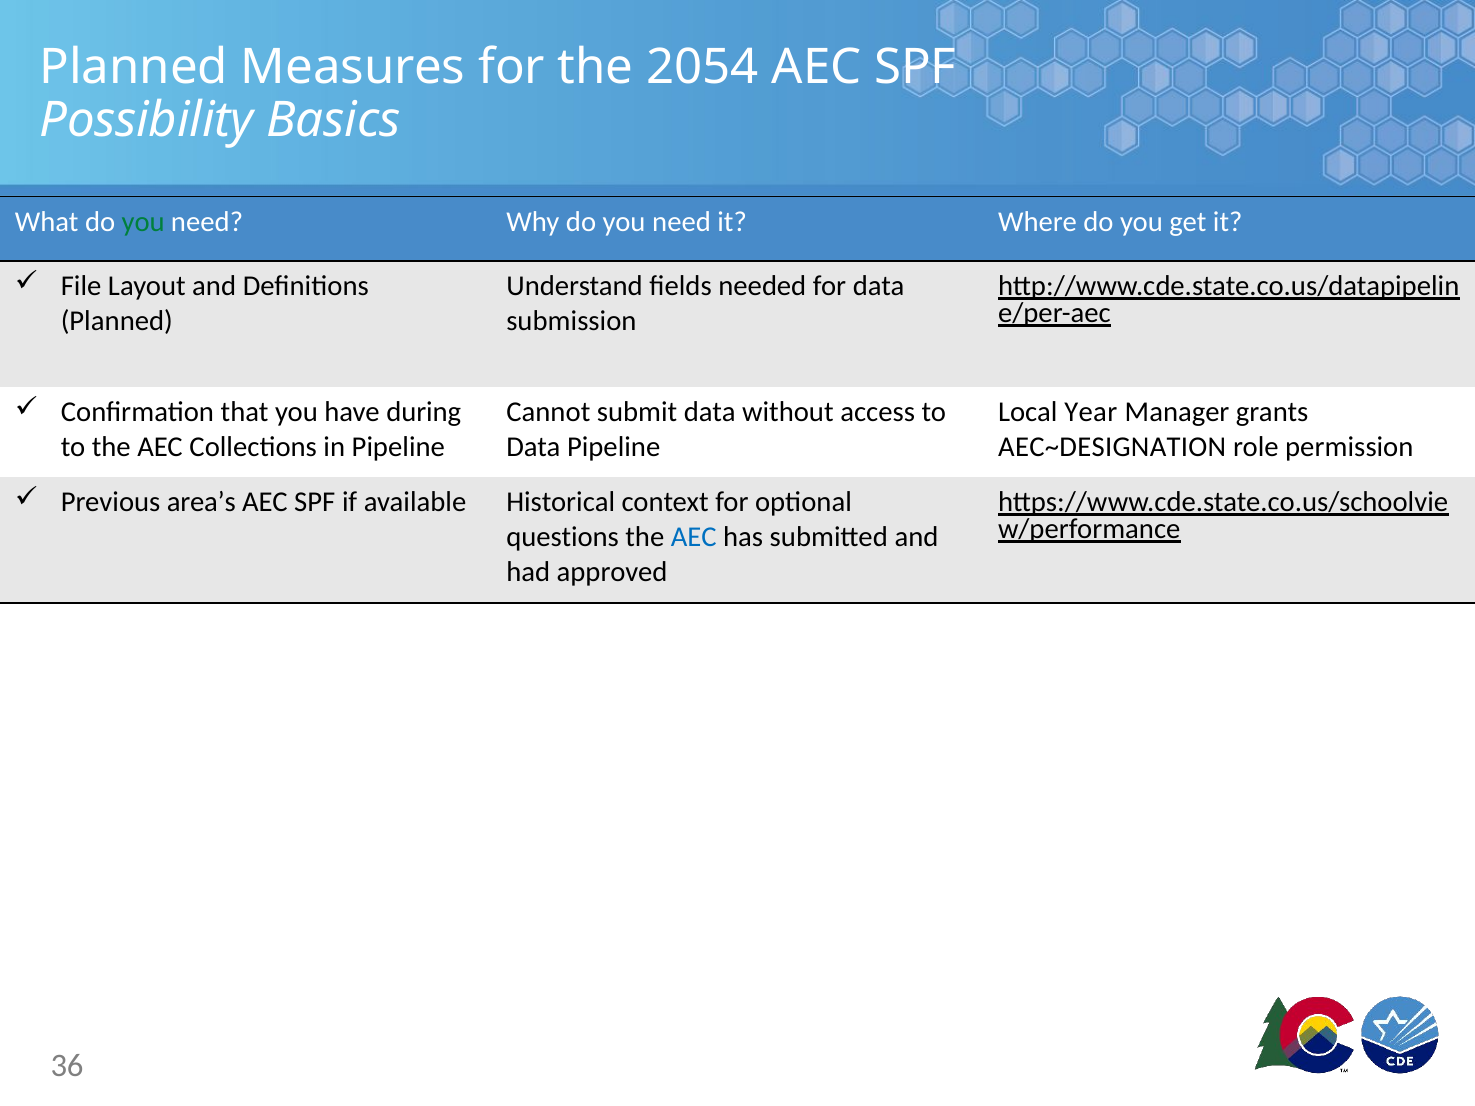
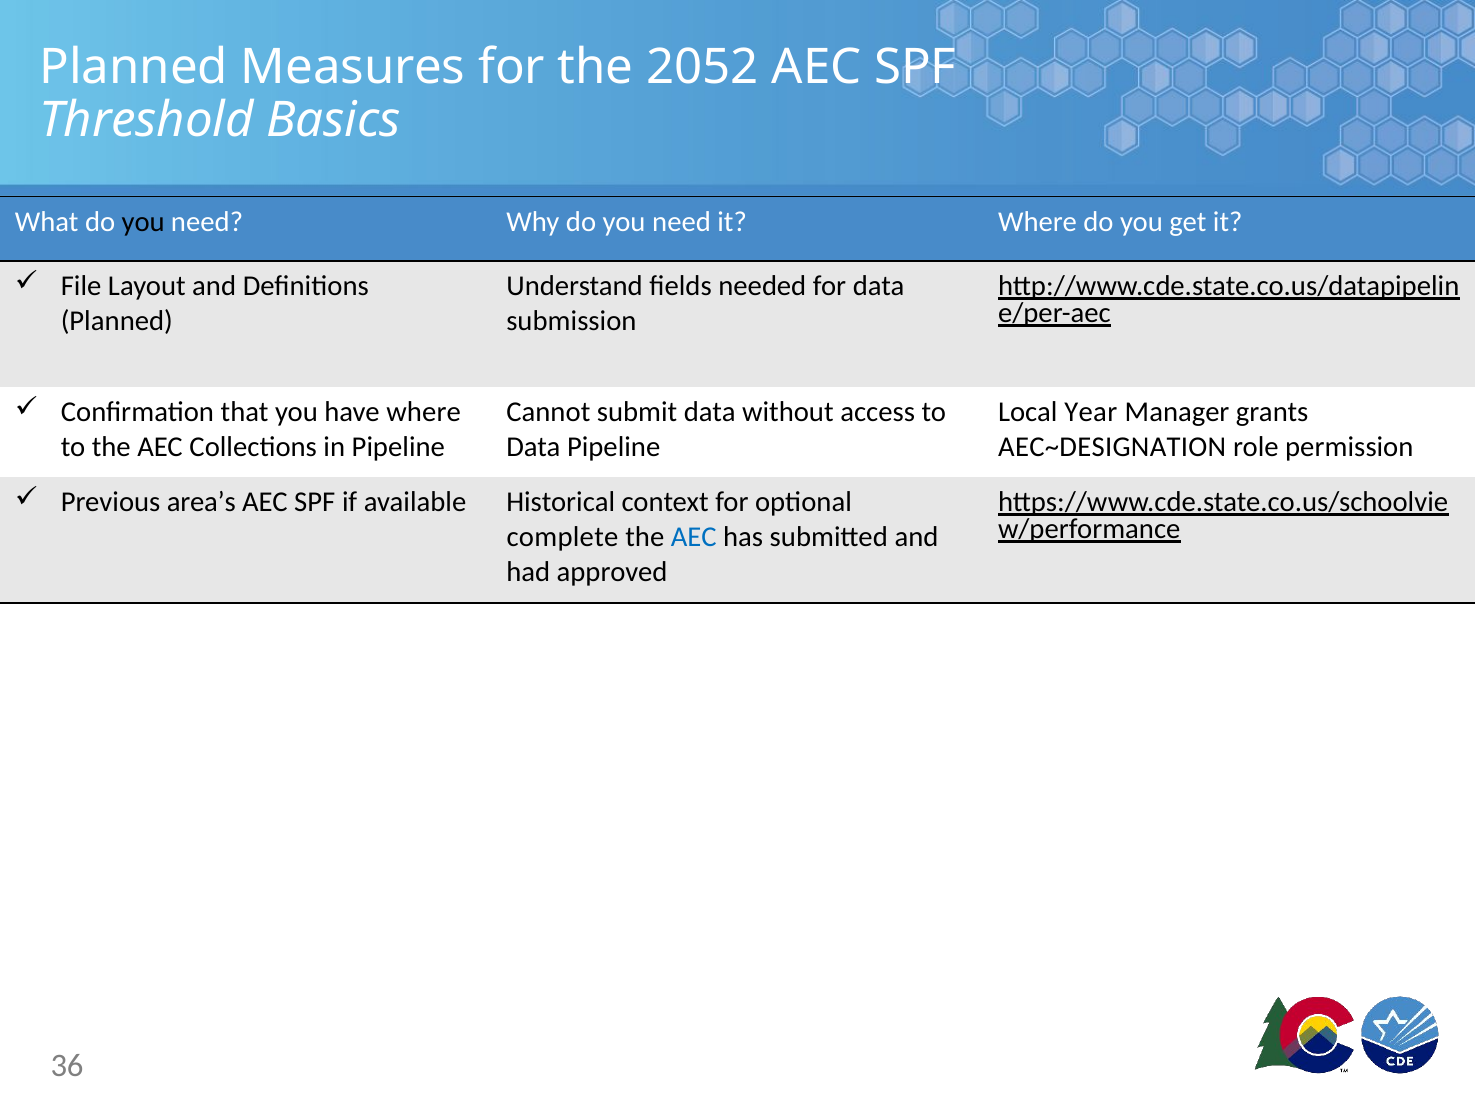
2054: 2054 -> 2052 (703, 67)
Possibility: Possibility -> Threshold (147, 120)
you colour: green -> black (143, 222)
have during: during -> where (424, 412)
questions: questions -> complete (562, 537)
